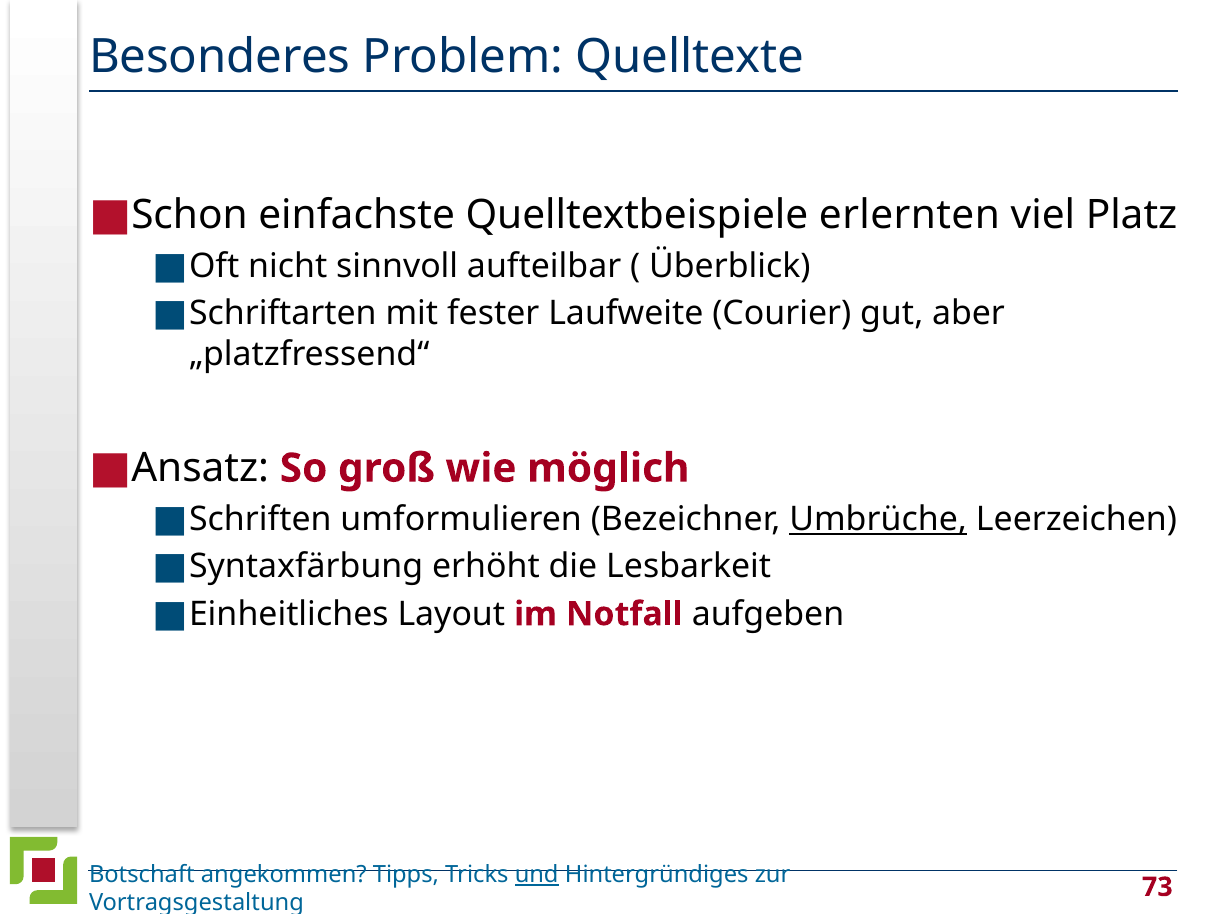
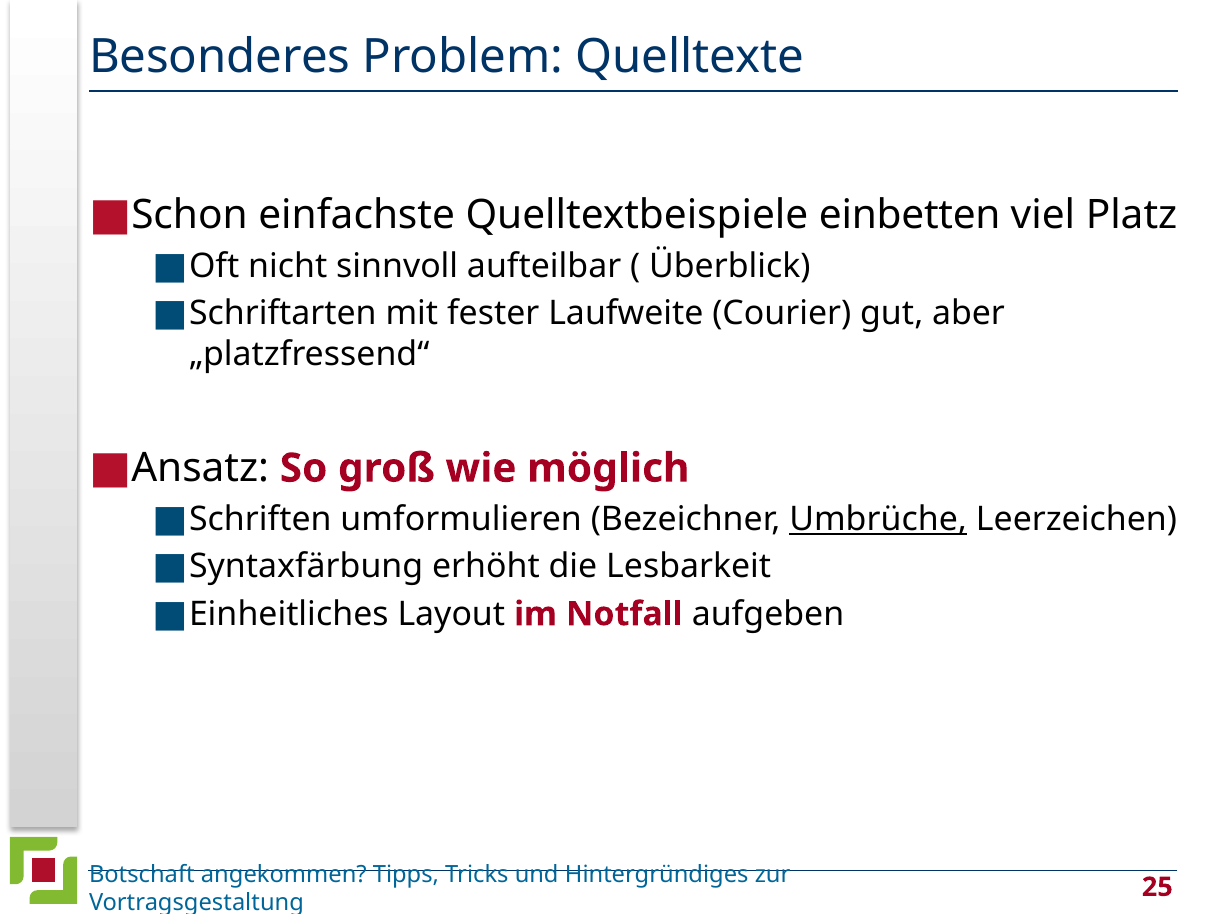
erlernten: erlernten -> einbetten (910, 215)
und underline: present -> none (537, 874)
73: 73 -> 25 (1157, 887)
